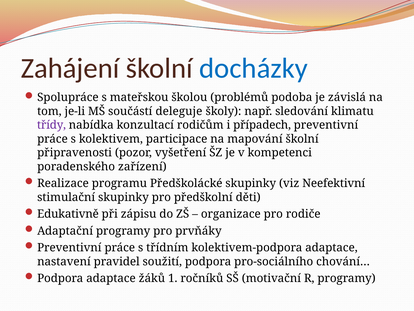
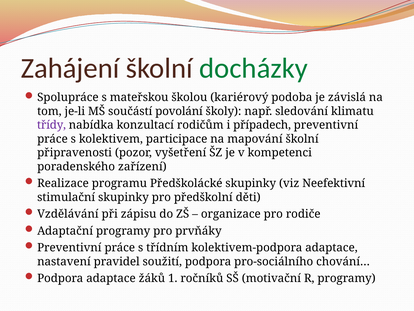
docházky colour: blue -> green (254, 68)
problémů: problémů -> kariérový (239, 97)
deleguje: deleguje -> povolání (179, 111)
Edukativně: Edukativně -> Vzdělávání (68, 214)
